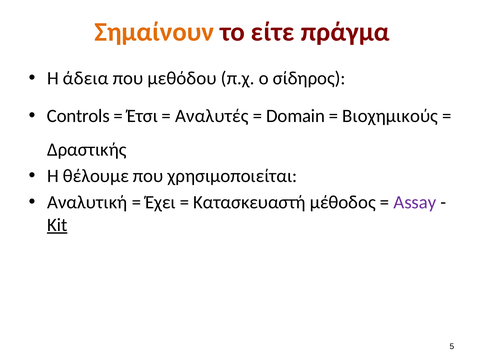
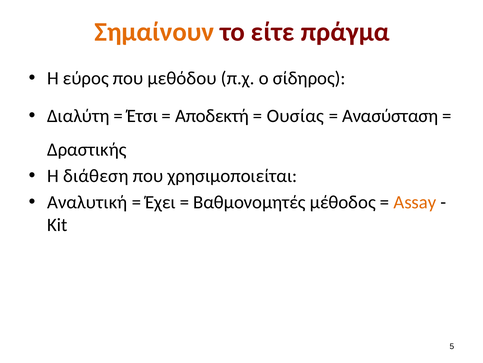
άδεια: άδεια -> εύρος (86, 78)
Controls: Controls -> Διαλύτη (78, 116)
Αναλυτές: Αναλυτές -> Αποδεκτή (212, 116)
Domain: Domain -> Ουσίας (295, 116)
Βιοχημικούς: Βιοχημικούς -> Ανασύσταση (390, 116)
θέλουμε: θέλουμε -> διάθεση (96, 176)
Κατασκευαστή: Κατασκευαστή -> Βαθμονομητές (249, 202)
Assay colour: purple -> orange (415, 202)
Kit underline: present -> none (57, 224)
